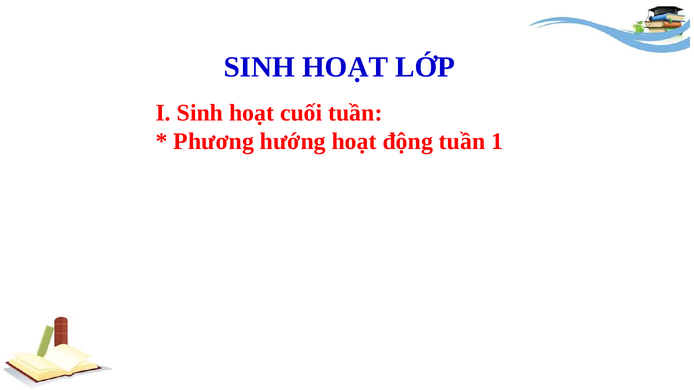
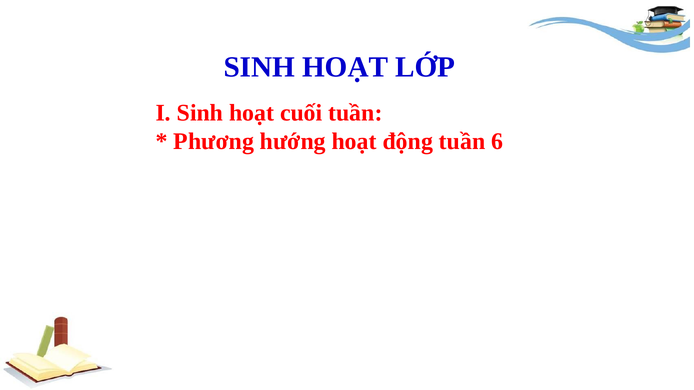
1: 1 -> 6 (497, 142)
